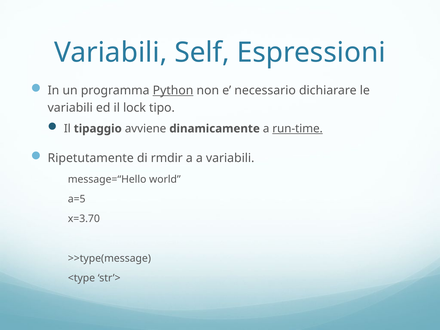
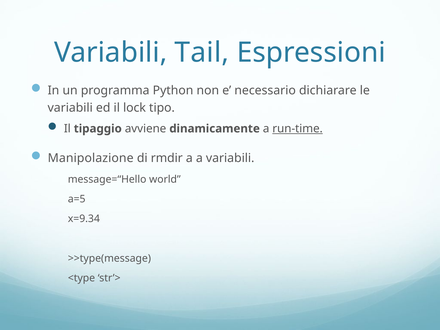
Self: Self -> Tail (202, 52)
Python underline: present -> none (173, 90)
Ripetutamente: Ripetutamente -> Manipolazione (91, 158)
x=3.70: x=3.70 -> x=9.34 (84, 219)
